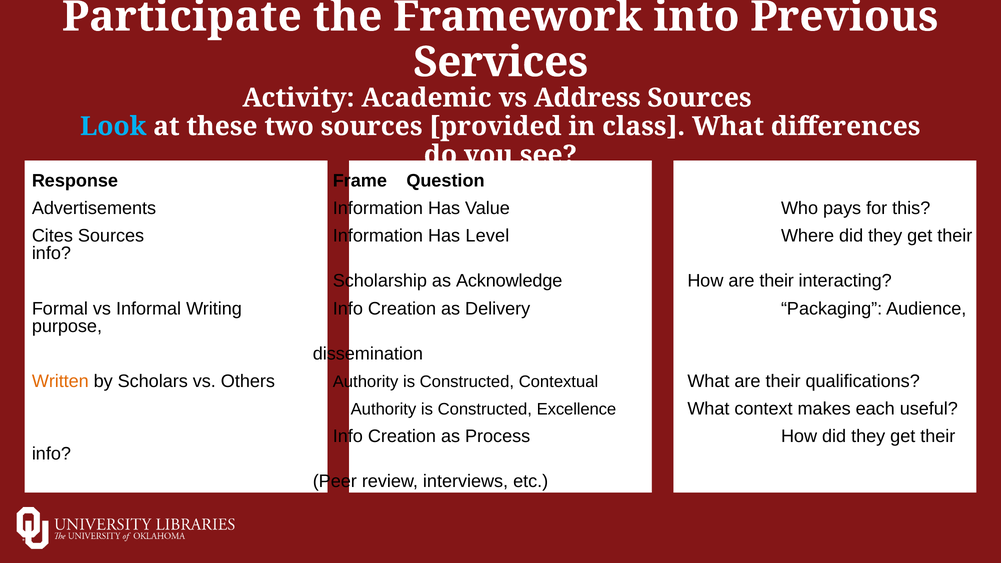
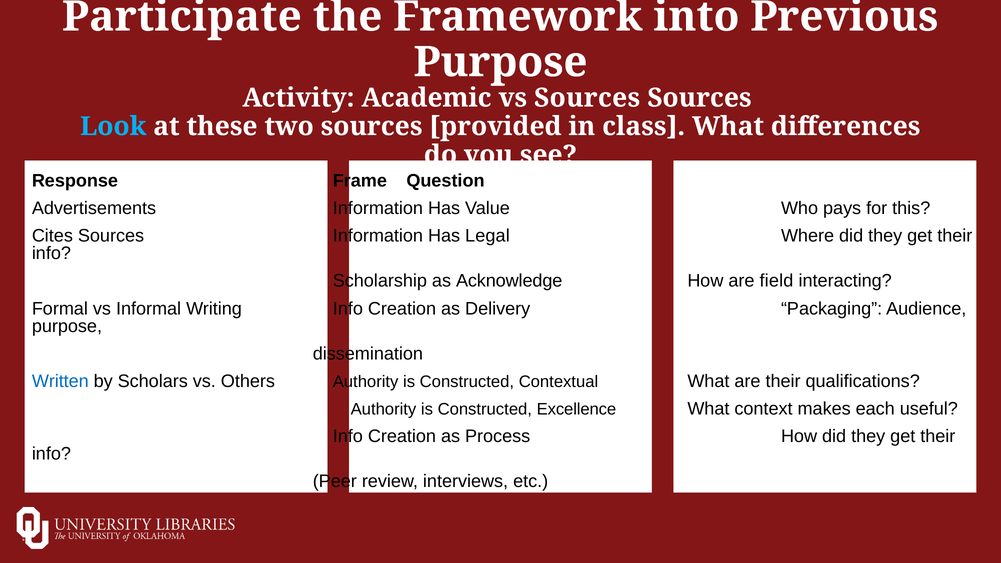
Services: Services -> Purpose (501, 62)
vs Address: Address -> Sources (587, 98)
Level: Level -> Legal (487, 236)
How are their: their -> field (776, 281)
Written colour: orange -> blue (60, 381)
